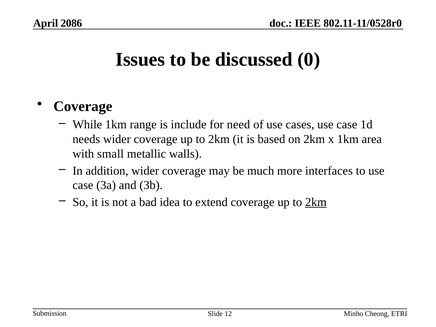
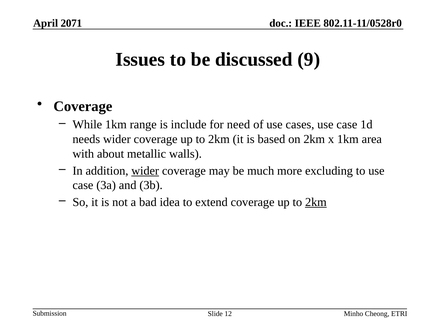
2086: 2086 -> 2071 (71, 23)
0: 0 -> 9 (309, 59)
small: small -> about (111, 154)
wider underline: none -> present (145, 171)
interfaces: interfaces -> excluding (329, 171)
